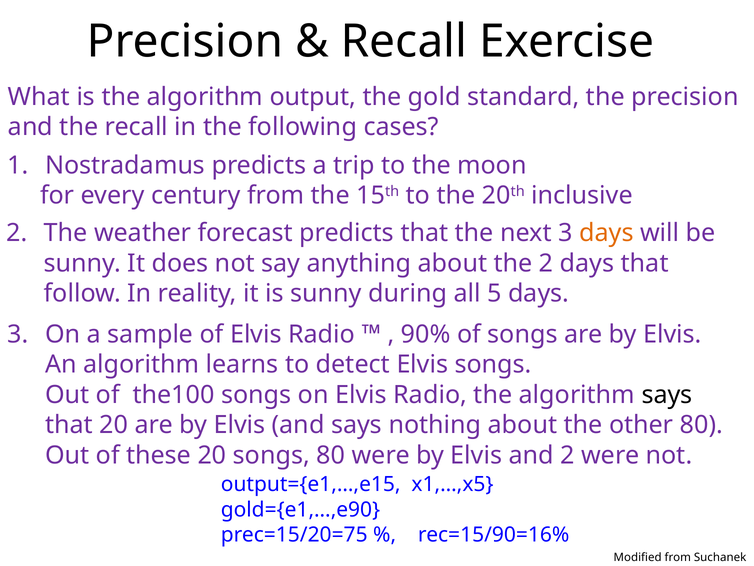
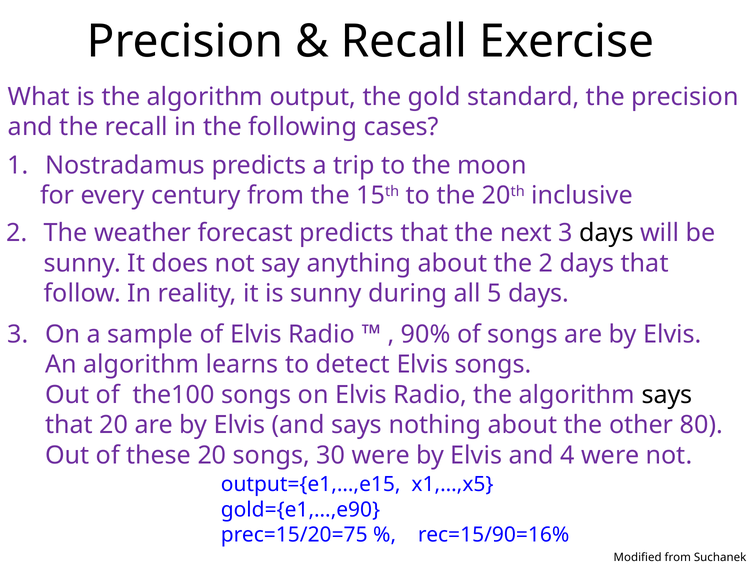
days colour: orange -> black (606, 233)
songs 80: 80 -> 30 (331, 455)
and 2: 2 -> 4 (568, 455)
